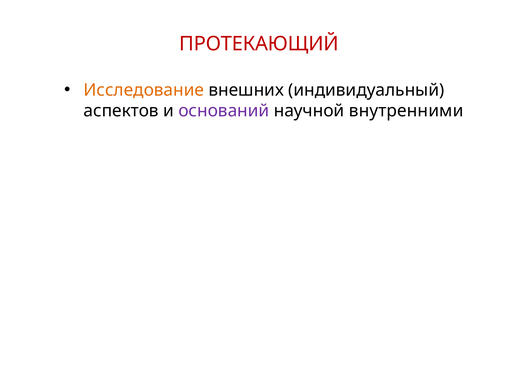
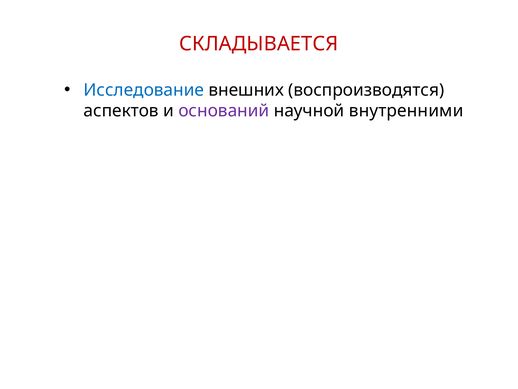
ПРОТЕКАЮЩИЙ: ПРОТЕКАЮЩИЙ -> СКЛАДЫВАЕТСЯ (259, 44)
Исследование colour: orange -> blue (144, 90)
индивидуальный: индивидуальный -> воспроизводятся (366, 90)
